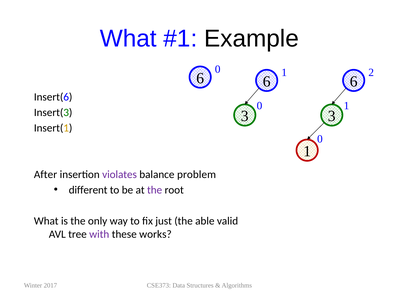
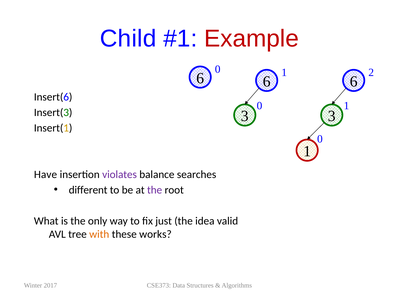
What: What -> Child (128, 39)
Example colour: black -> red (251, 39)
After: After -> Have (45, 175)
problem: problem -> searches (197, 175)
able: able -> idea (205, 221)
with colour: purple -> orange (99, 234)
